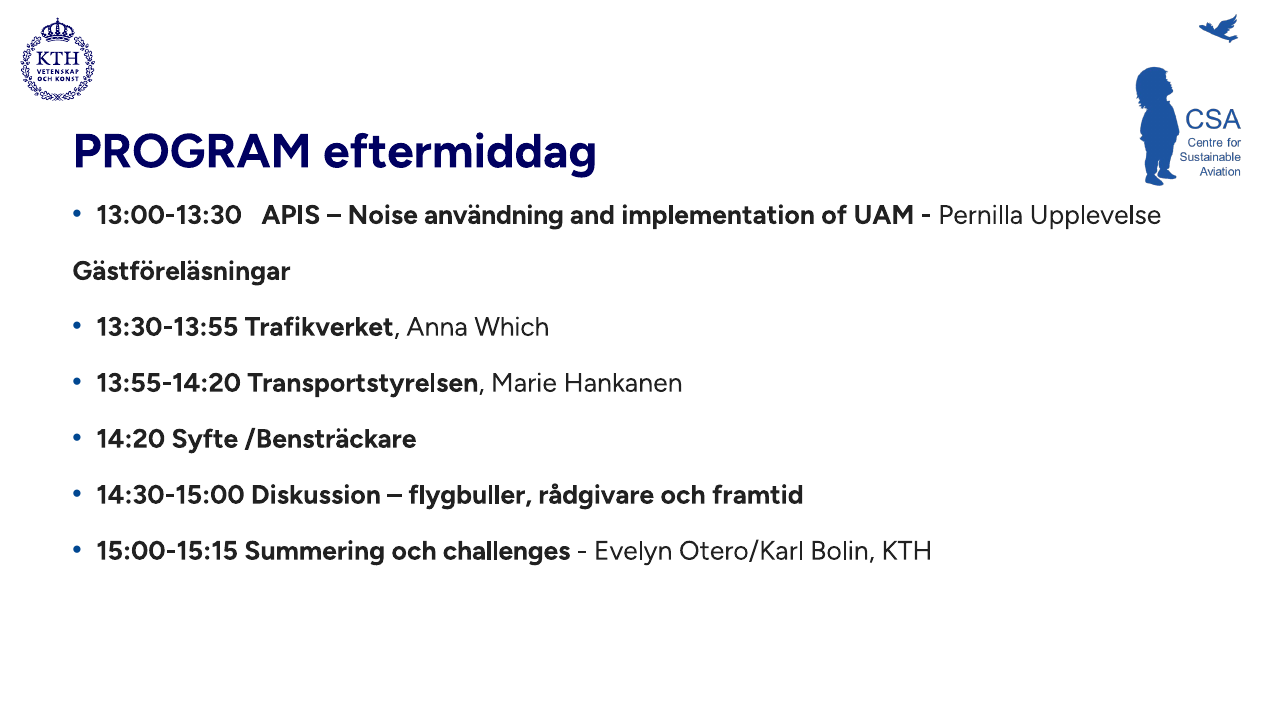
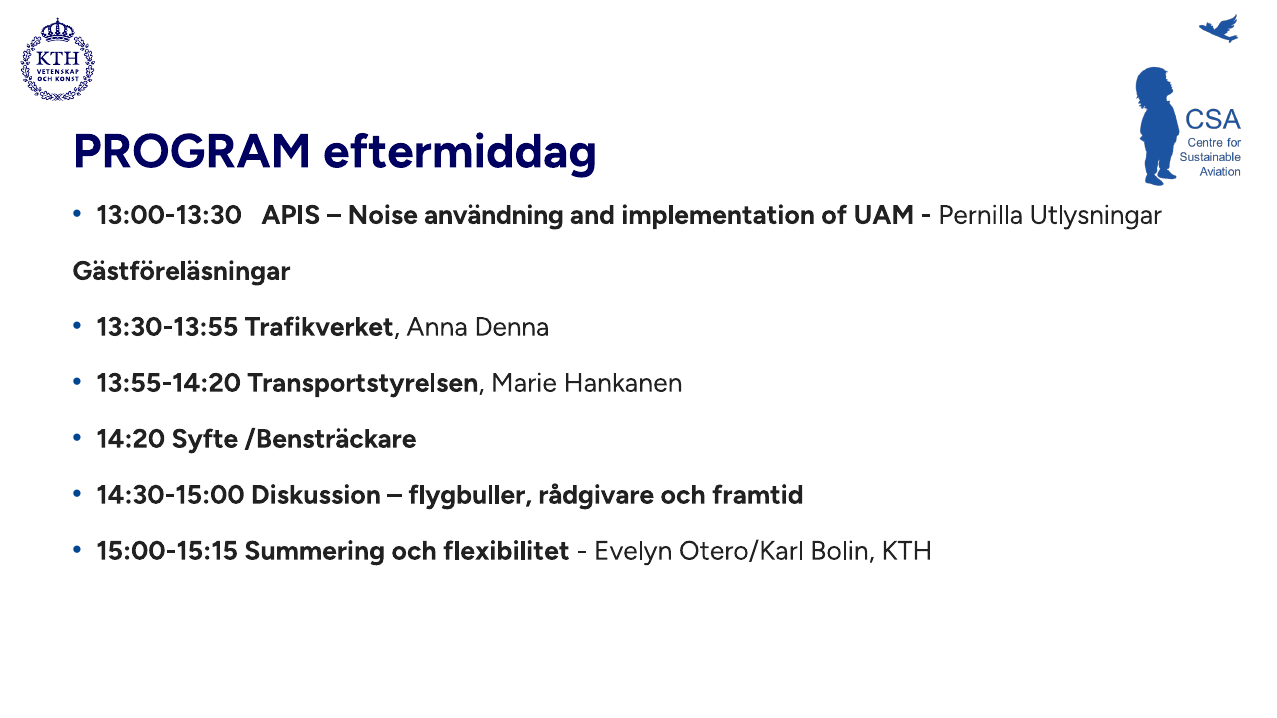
Upplevelse: Upplevelse -> Utlysningar (1096, 215)
Which: Which -> Denna (512, 327)
challenges: challenges -> flexibilitet (506, 551)
